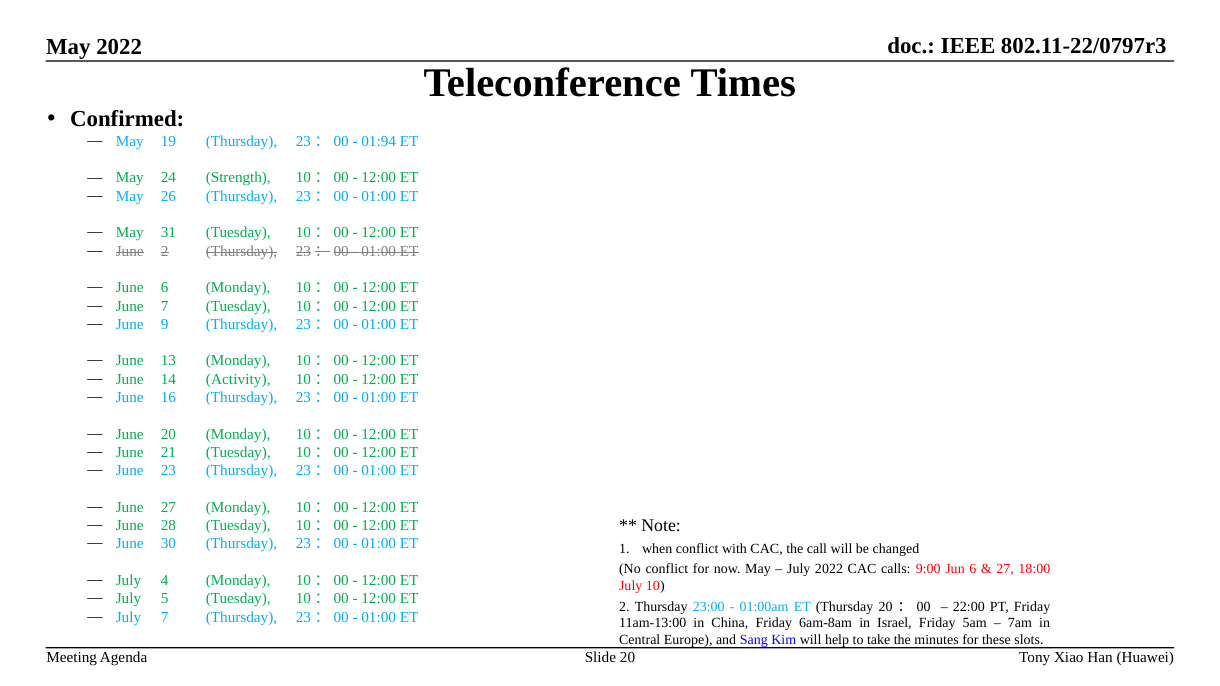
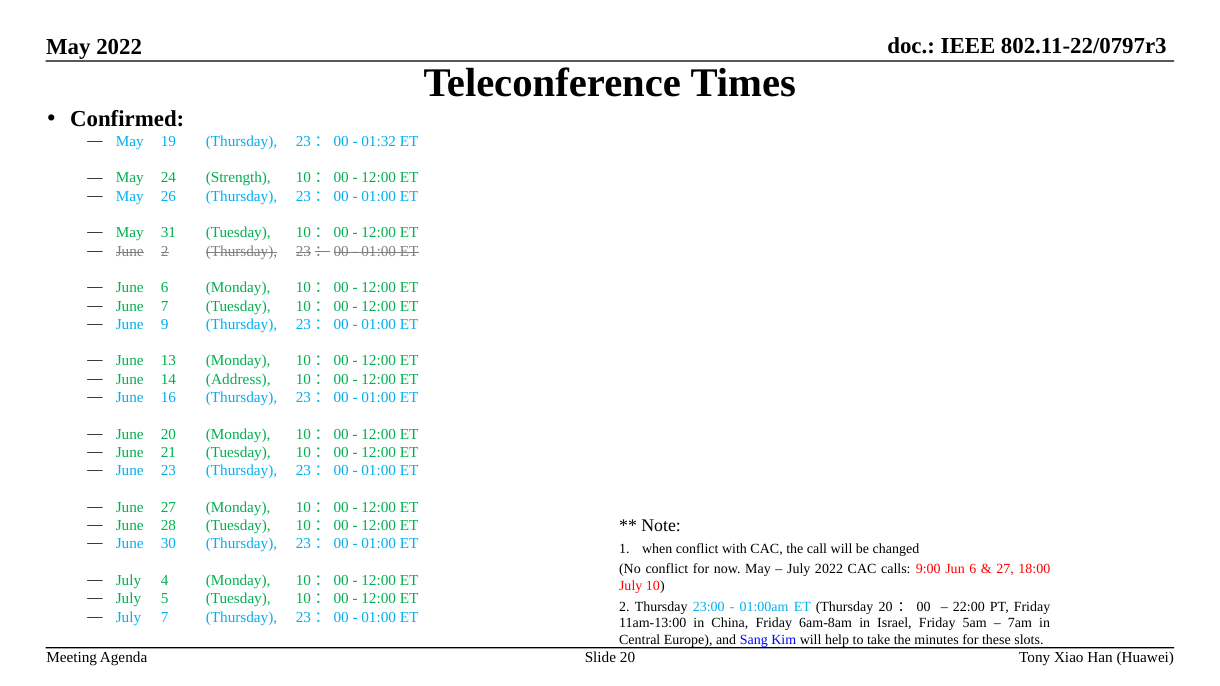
01:94: 01:94 -> 01:32 (379, 141)
Activity: Activity -> Address (238, 379)
